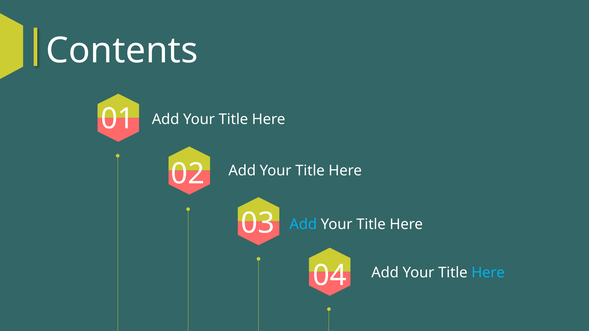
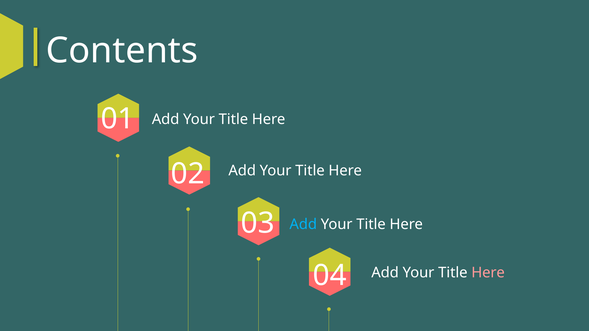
Here colour: light blue -> pink (488, 273)
